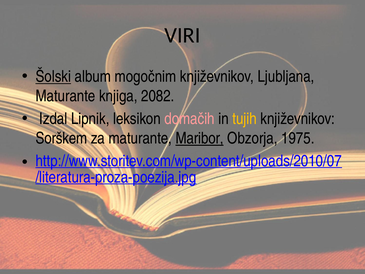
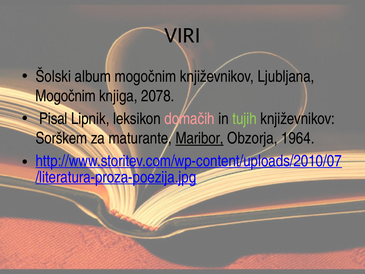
Šolski underline: present -> none (53, 77)
Maturante: Maturante -> Mogočnim (66, 96)
2082: 2082 -> 2078 (158, 96)
Izdal: Izdal -> Pisal (53, 119)
tujih colour: yellow -> light green (245, 119)
1975: 1975 -> 1964 (298, 138)
